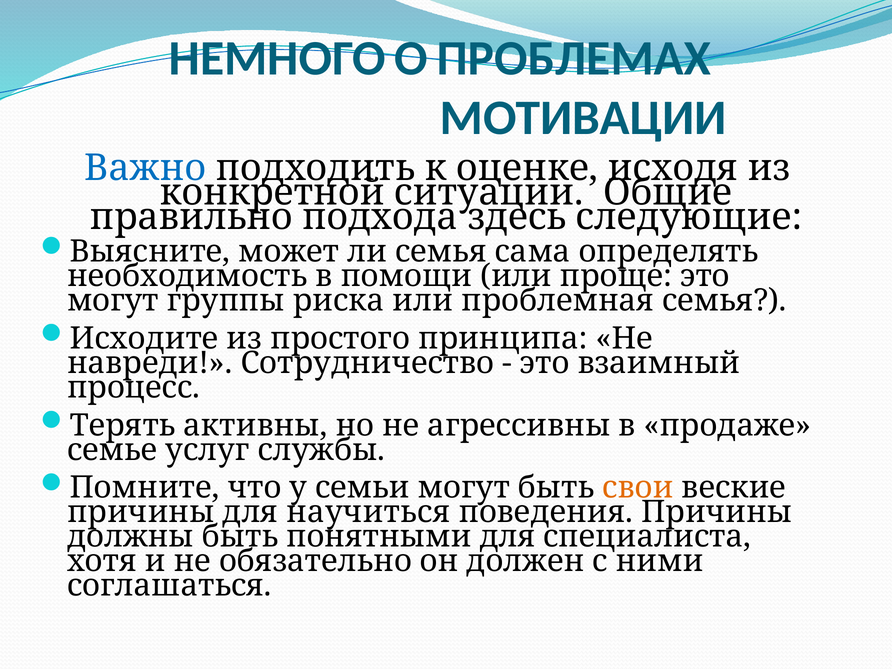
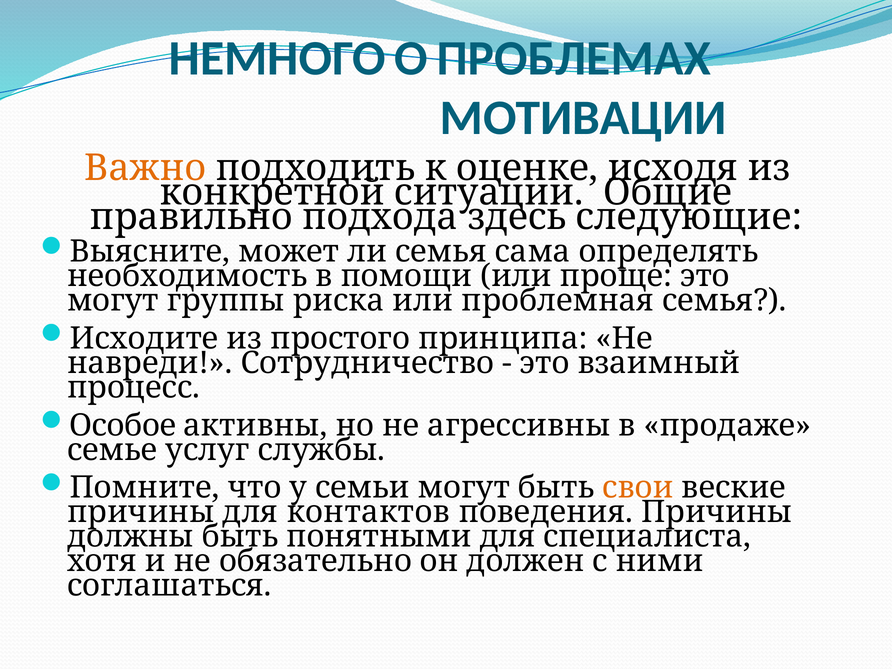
Важно colour: blue -> orange (145, 168)
Терять: Терять -> Особое (123, 425)
научиться: научиться -> контактов (368, 512)
